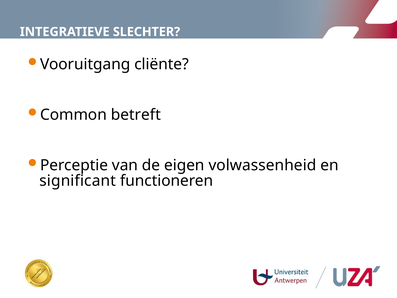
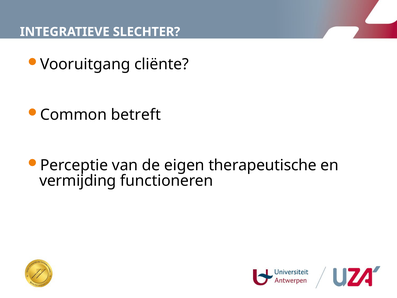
volwassenheid: volwassenheid -> therapeutische (263, 165)
significant: significant -> vermijding (78, 181)
